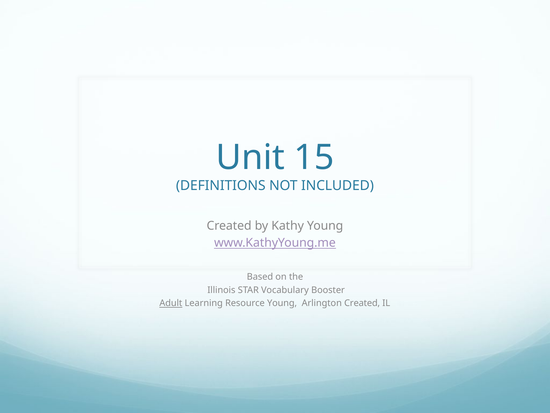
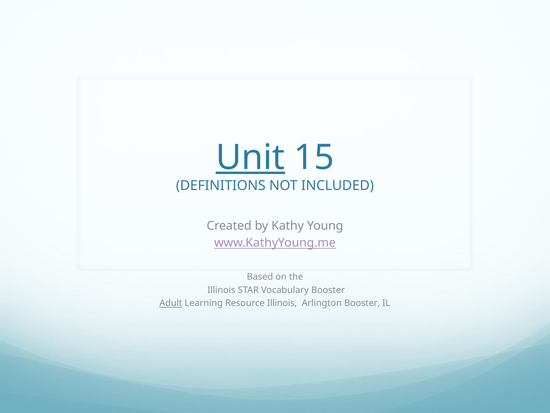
Unit underline: none -> present (250, 157)
Resource Young: Young -> Illinois (282, 303)
Arlington Created: Created -> Booster (362, 303)
